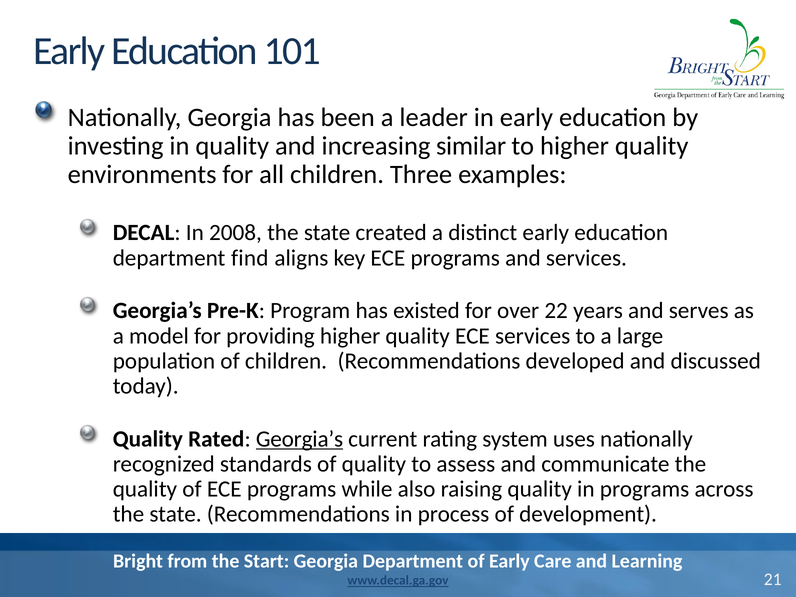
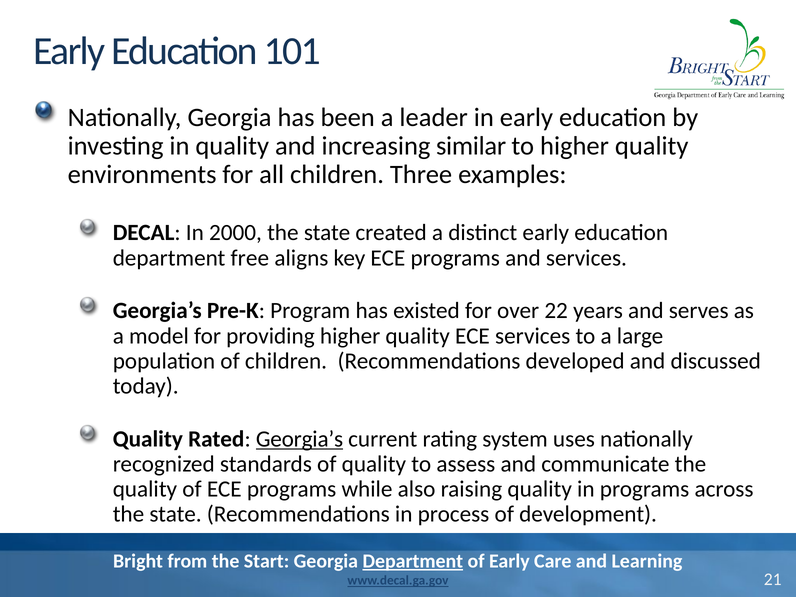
2008: 2008 -> 2000 (235, 233)
find: find -> free (250, 258)
Department underline: none -> present (413, 561)
